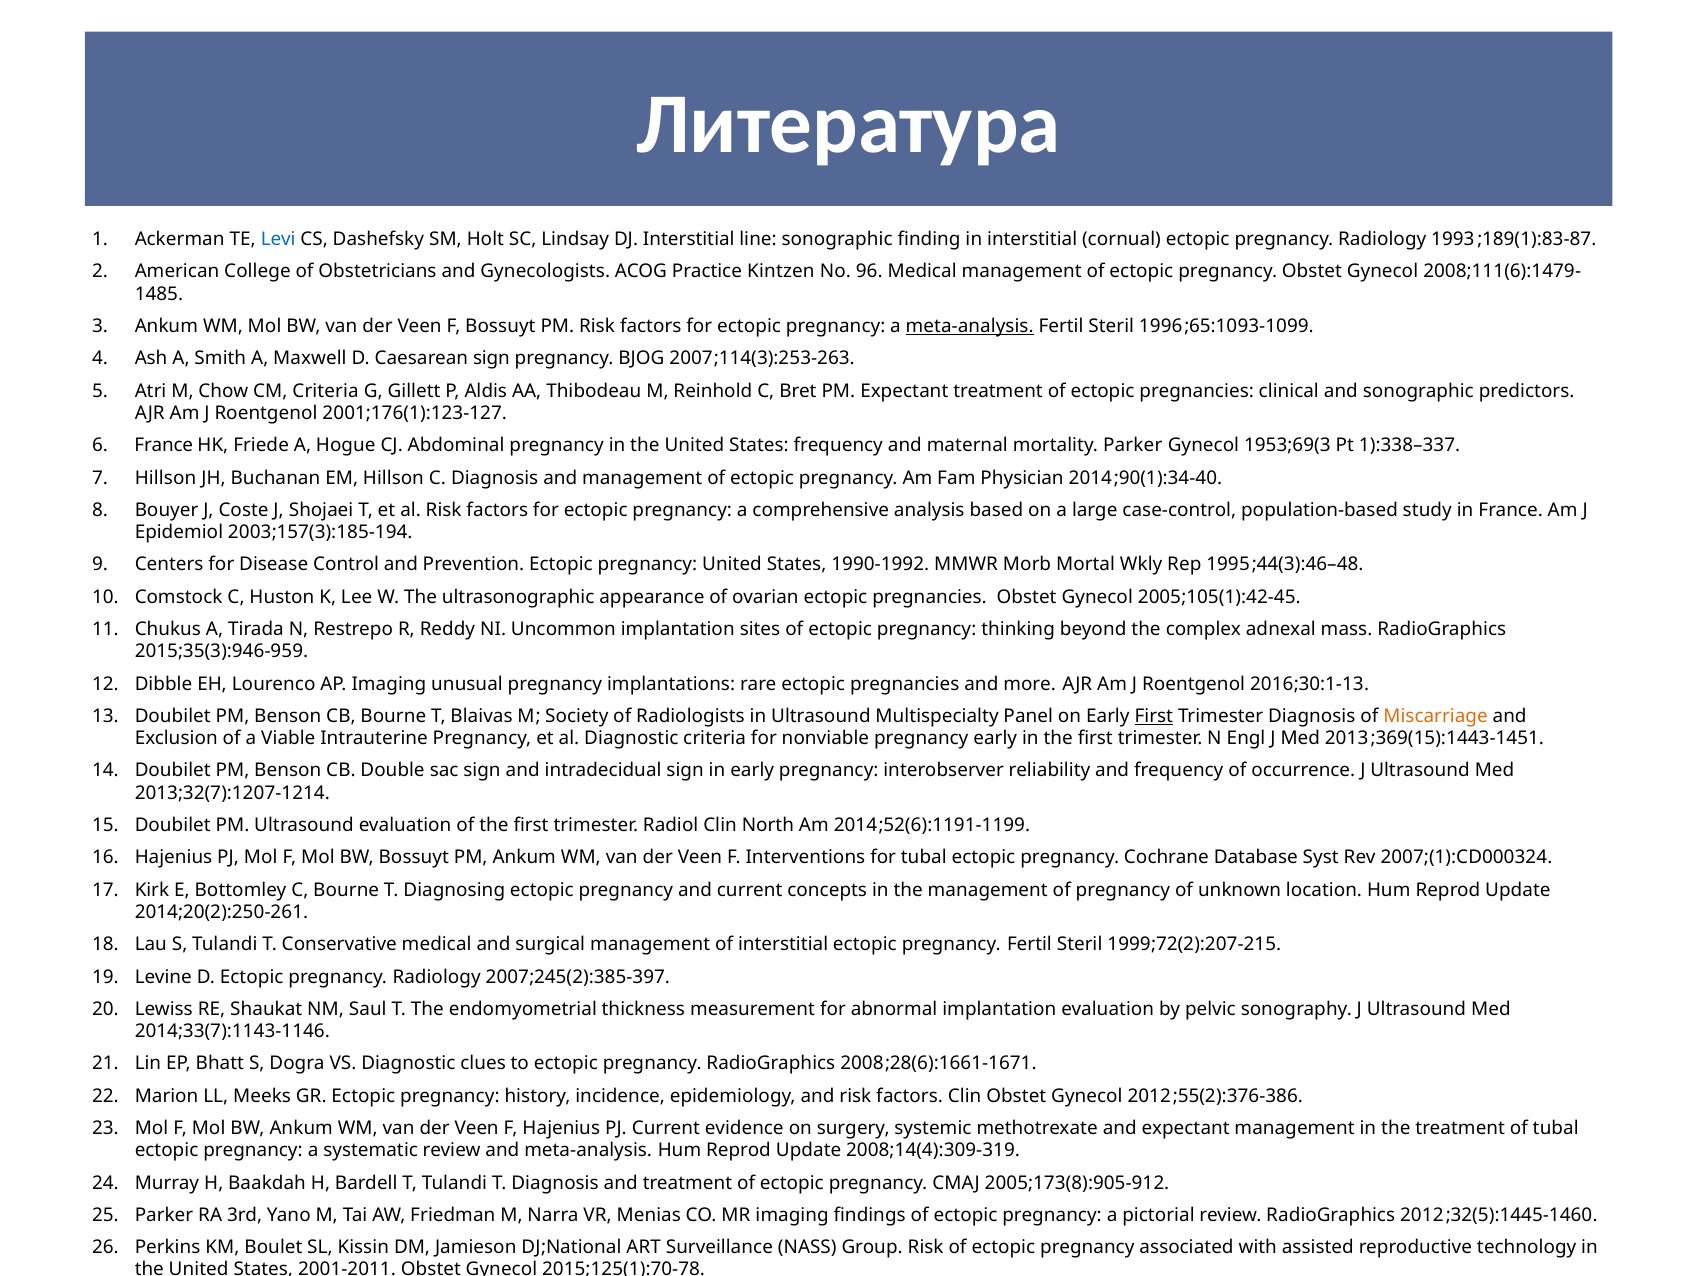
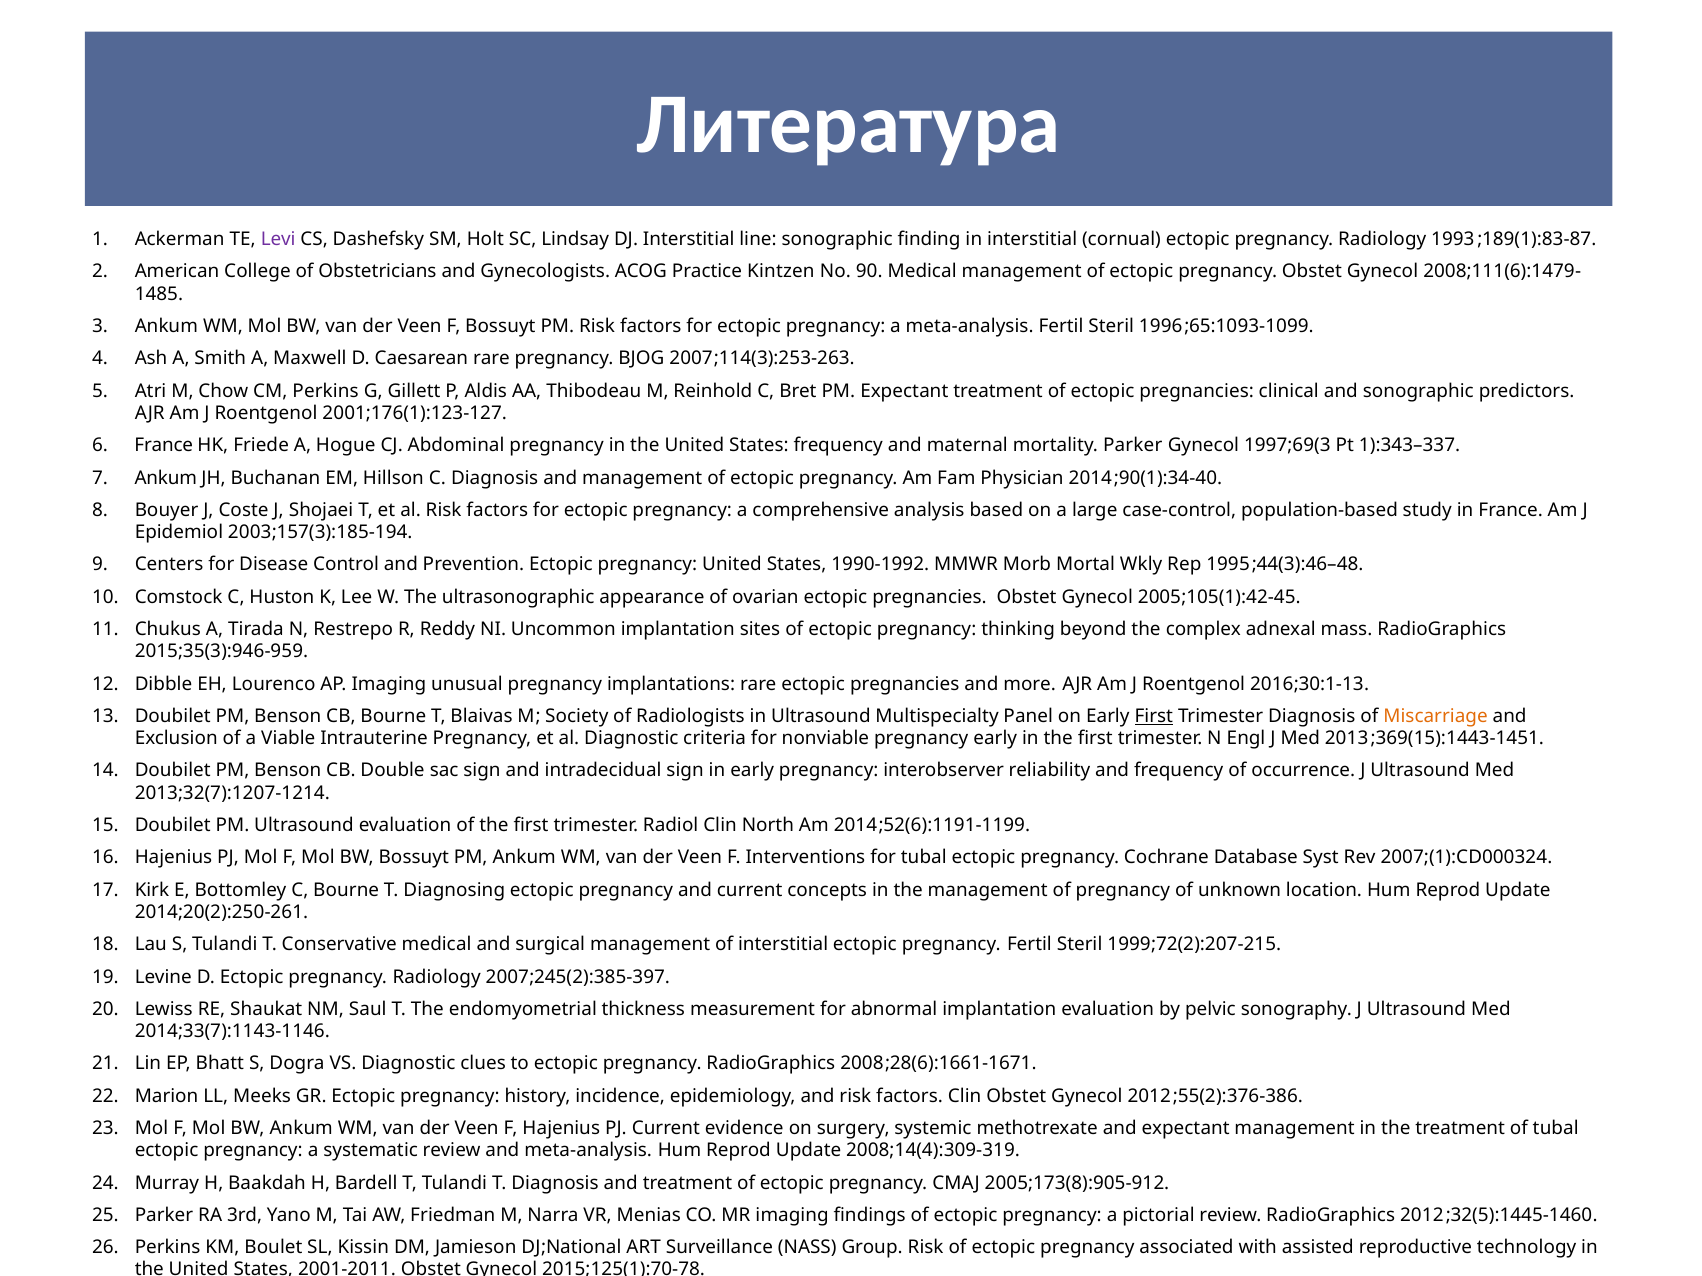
Levi colour: blue -> purple (278, 240)
96: 96 -> 90 (869, 272)
meta-analysis underline: present -> none (970, 327)
Caesarean sign: sign -> rare (491, 359)
CM Criteria: Criteria -> Perkins (326, 391)
1953;69(3: 1953;69(3 -> 1997;69(3 (1287, 446)
1):338–337: 1):338–337 -> 1):343–337 (1410, 446)
Hillson: Hillson -> Ankum (166, 478)
